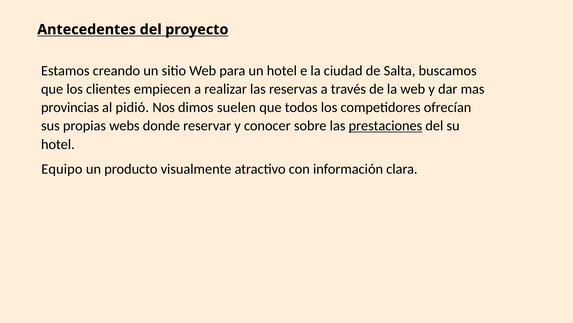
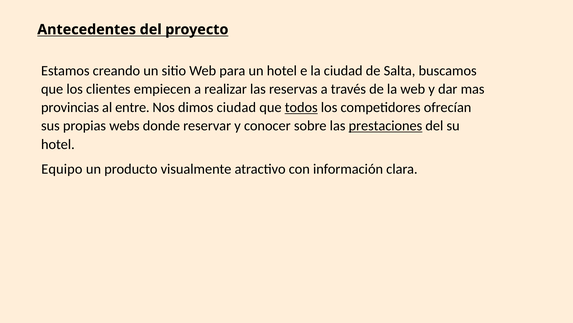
pidió: pidió -> entre (132, 107)
dimos suelen: suelen -> ciudad (236, 107)
todos underline: none -> present (301, 107)
